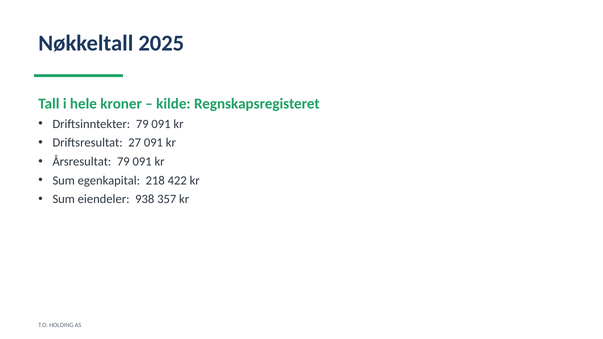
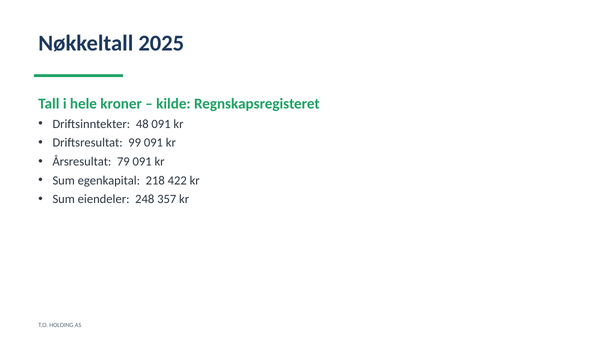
Driftsinntekter 79: 79 -> 48 (142, 124)
27: 27 -> 99 (135, 143)
938: 938 -> 248 (145, 199)
